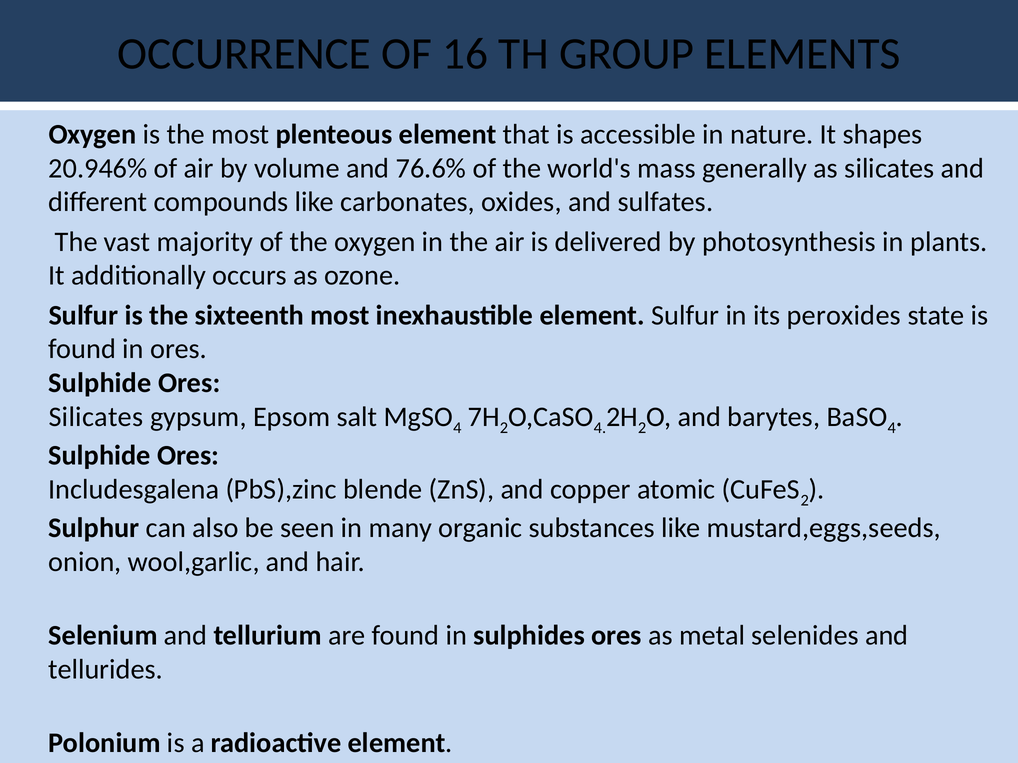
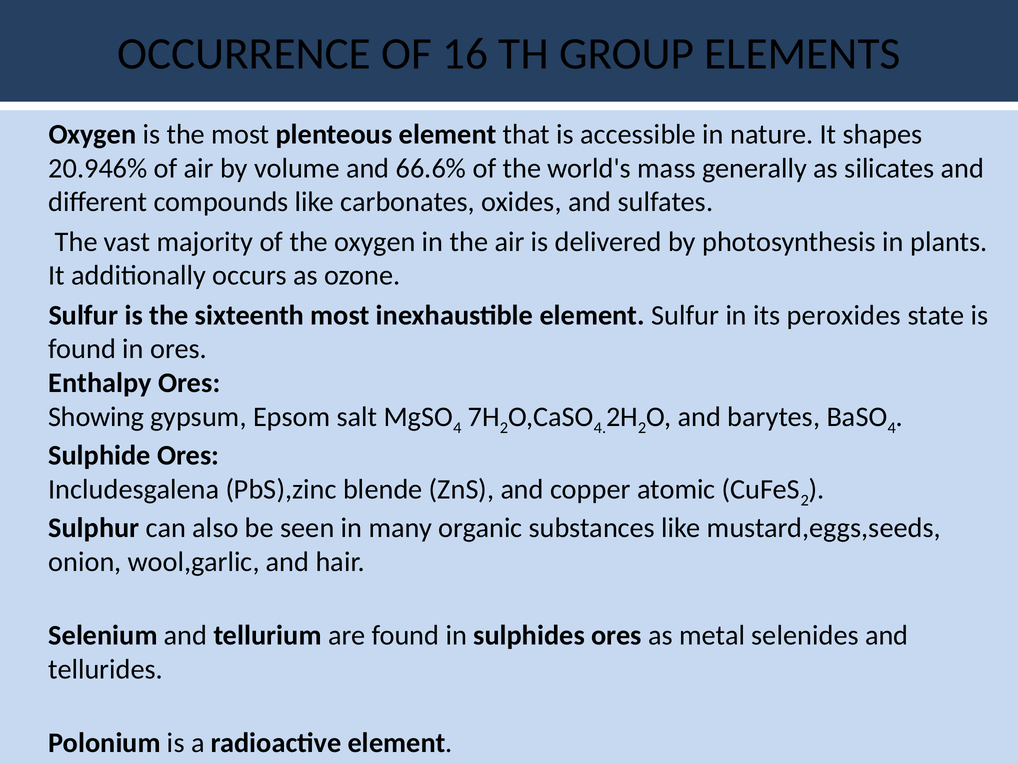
76.6%: 76.6% -> 66.6% (431, 168)
Sulphide: Sulphide -> Enthalpy (100, 383)
Silicates: Silicates -> Showing (96, 417)
